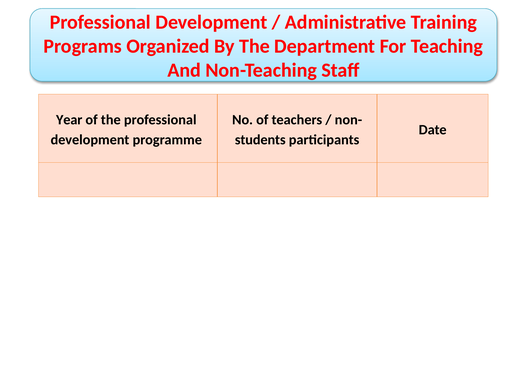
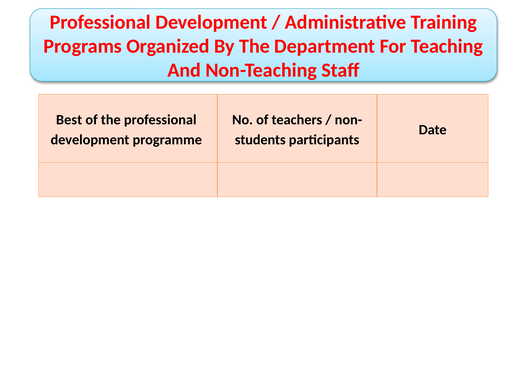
Year: Year -> Best (69, 120)
